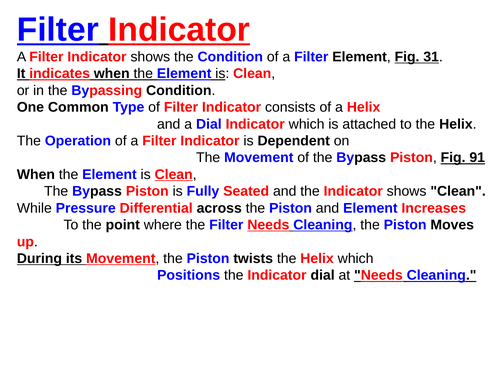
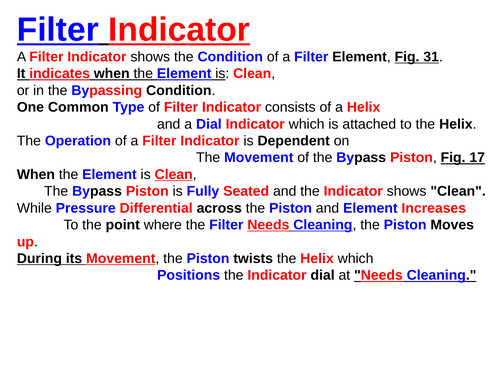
91: 91 -> 17 (477, 158)
